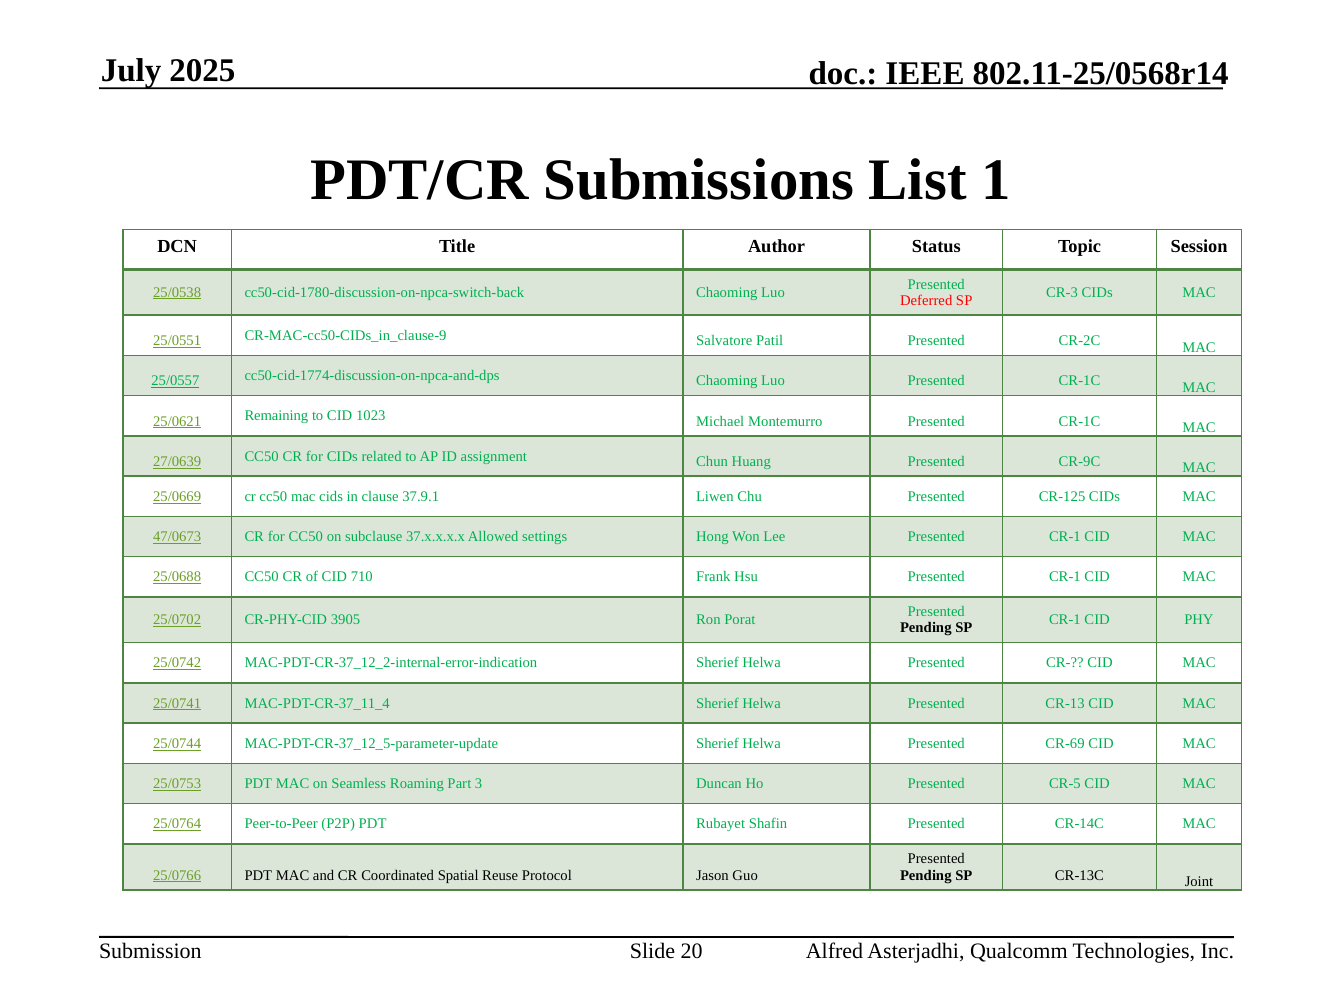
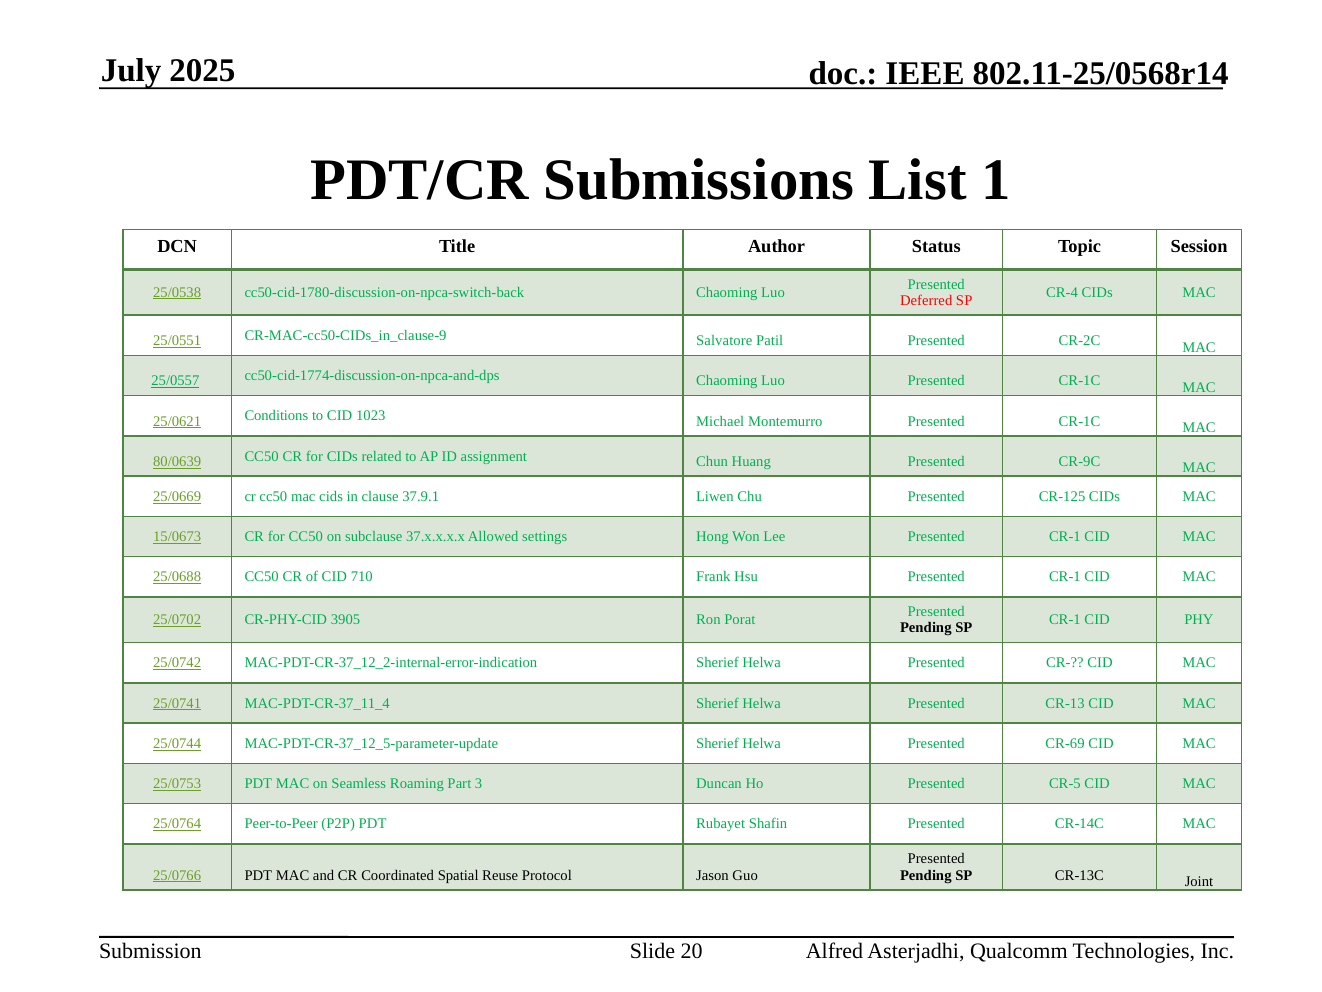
CR-3: CR-3 -> CR-4 (1062, 292)
Remaining: Remaining -> Conditions (276, 416)
27/0639: 27/0639 -> 80/0639 (177, 461)
47/0673: 47/0673 -> 15/0673 (177, 536)
